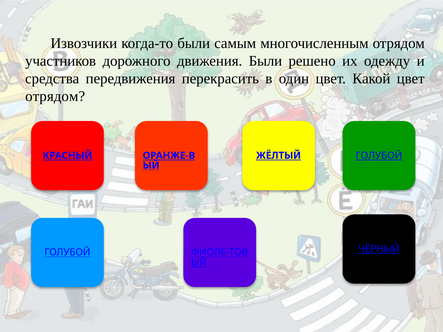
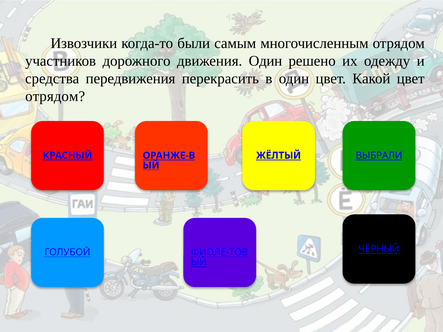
движения Были: Были -> Один (265, 61)
ЖЁЛТЫЙ ГОЛУБОЙ: ГОЛУБОЙ -> ВЫБРАЛИ (379, 156)
